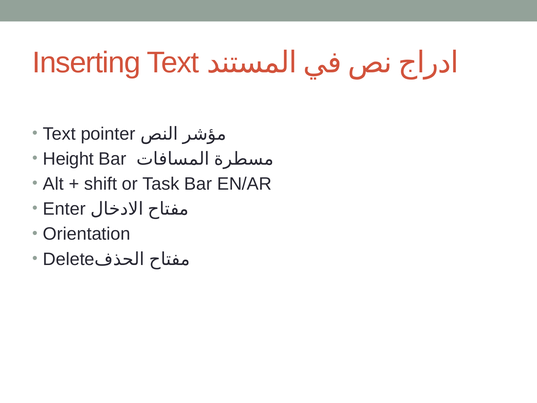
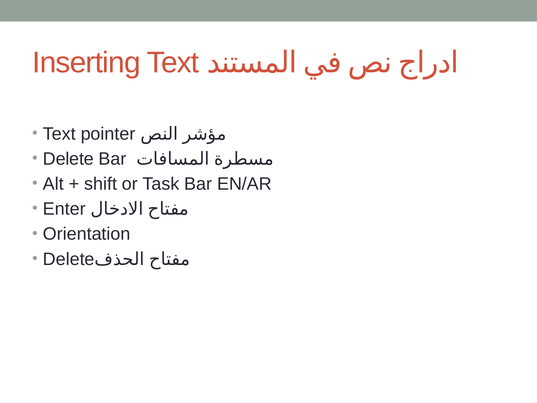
Height: Height -> Delete (68, 159)
